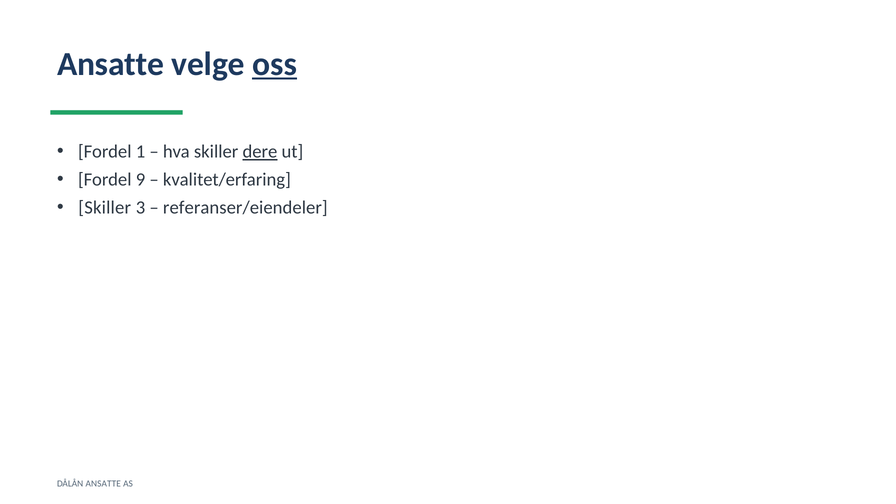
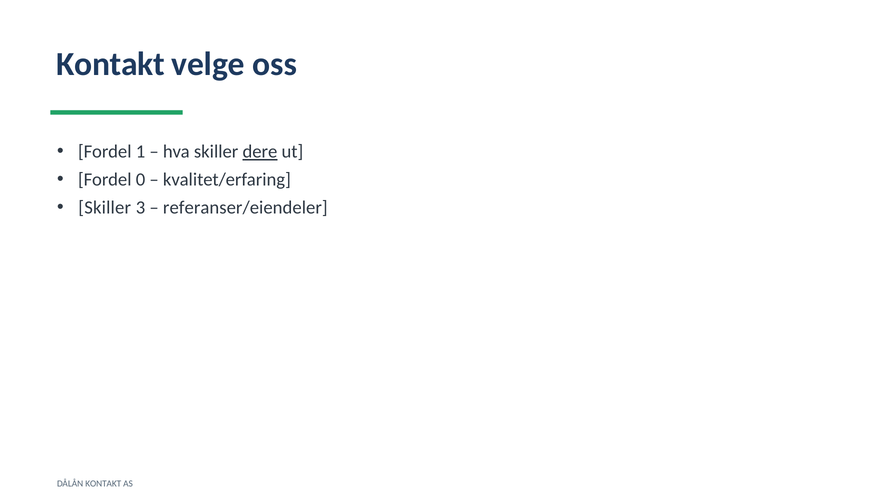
Ansatte: Ansatte -> Kontakt (111, 64)
oss underline: present -> none (275, 64)
9: 9 -> 0 (141, 180)
DÅLÅN ANSATTE: ANSATTE -> KONTAKT (103, 484)
